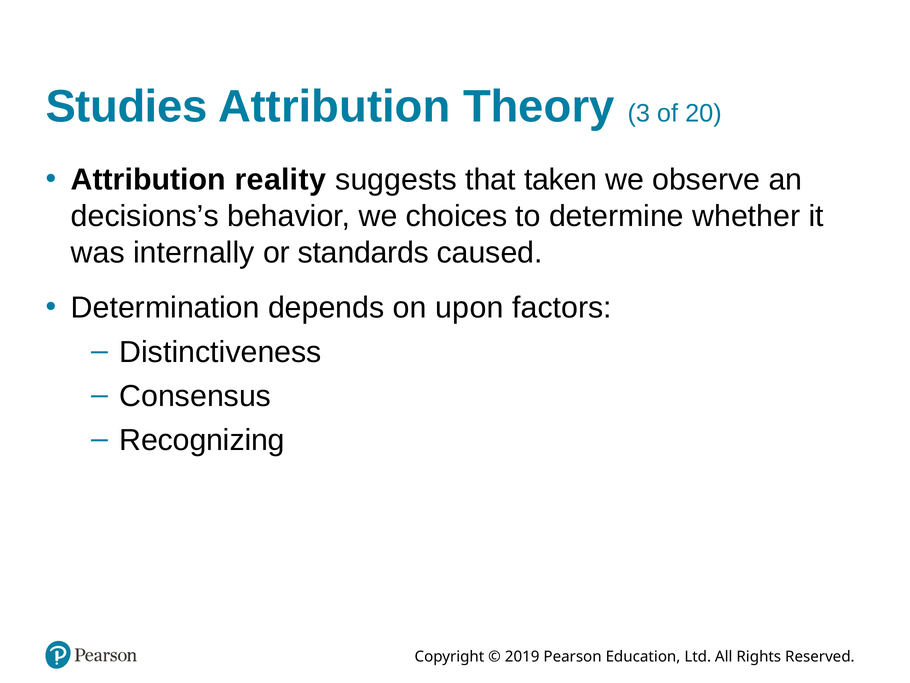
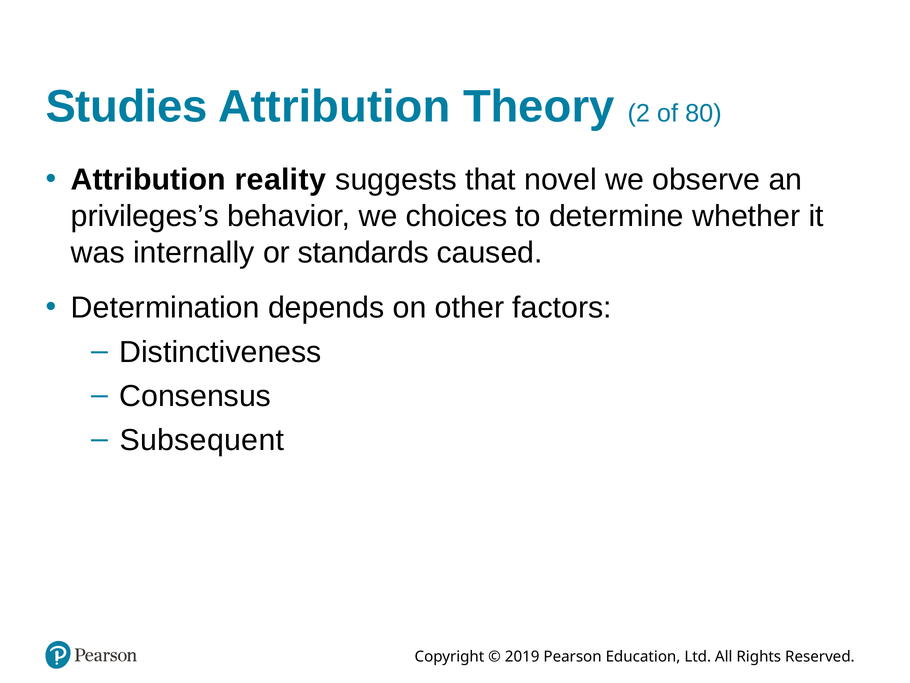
3: 3 -> 2 (639, 113)
20: 20 -> 80 (703, 113)
taken: taken -> novel (561, 180)
decisions’s: decisions’s -> privileges’s (145, 216)
upon: upon -> other (470, 308)
Recognizing: Recognizing -> Subsequent (202, 440)
